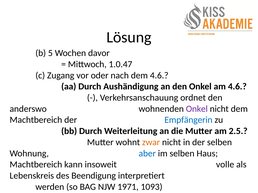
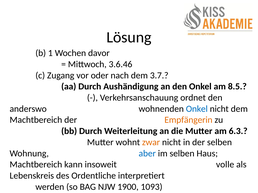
5: 5 -> 1 (50, 53)
1.0.47: 1.0.47 -> 3.6.46 (121, 64)
dem 4.6: 4.6 -> 3.7 (159, 76)
am 4.6: 4.6 -> 8.5 (237, 87)
Onkel colour: purple -> blue (197, 109)
Empfängerin colour: blue -> orange (188, 120)
2.5: 2.5 -> 6.3 (238, 131)
Beendigung: Beendigung -> Ordentliche (94, 176)
1971: 1971 -> 1900 (128, 187)
